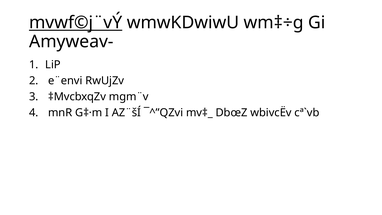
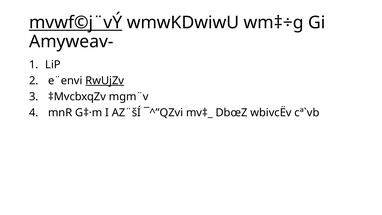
RwUjZv underline: none -> present (105, 81)
